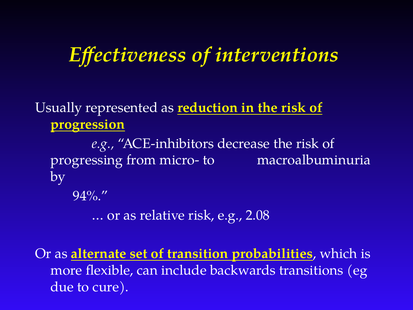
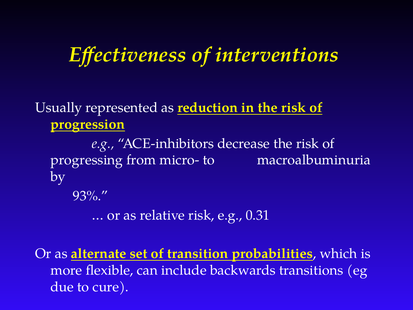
94%: 94% -> 93% (91, 196)
2.08: 2.08 -> 0.31 (258, 215)
